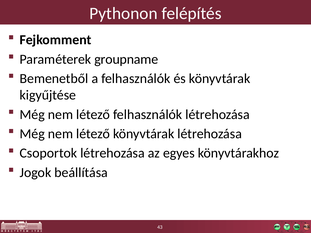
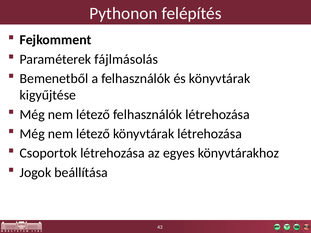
groupname: groupname -> fájlmásolás (126, 59)
